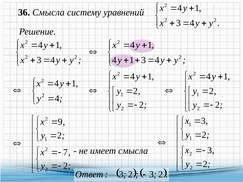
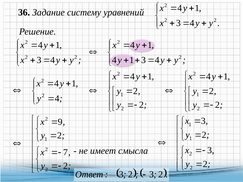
36 Смысла: Смысла -> Задание (49, 12)
